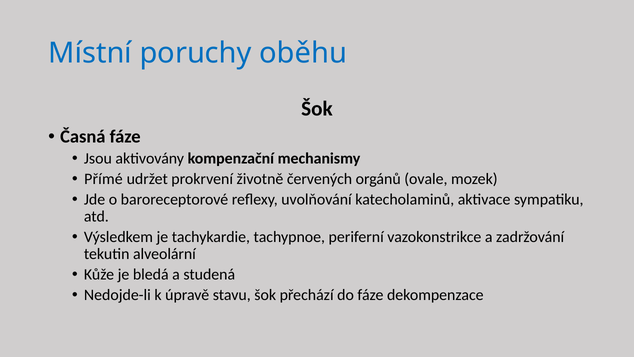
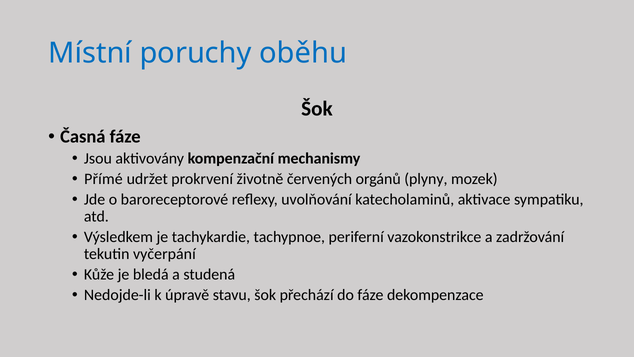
ovale: ovale -> plyny (426, 179)
alveolární: alveolární -> vyčerpání (164, 254)
